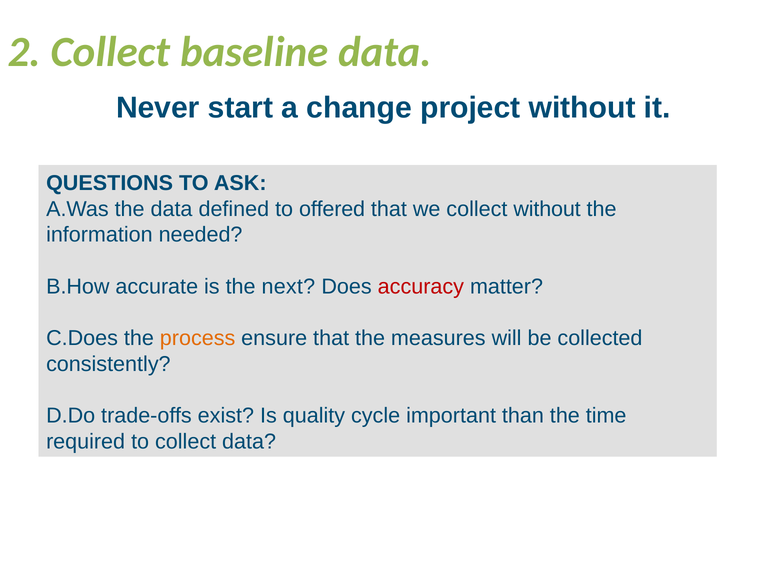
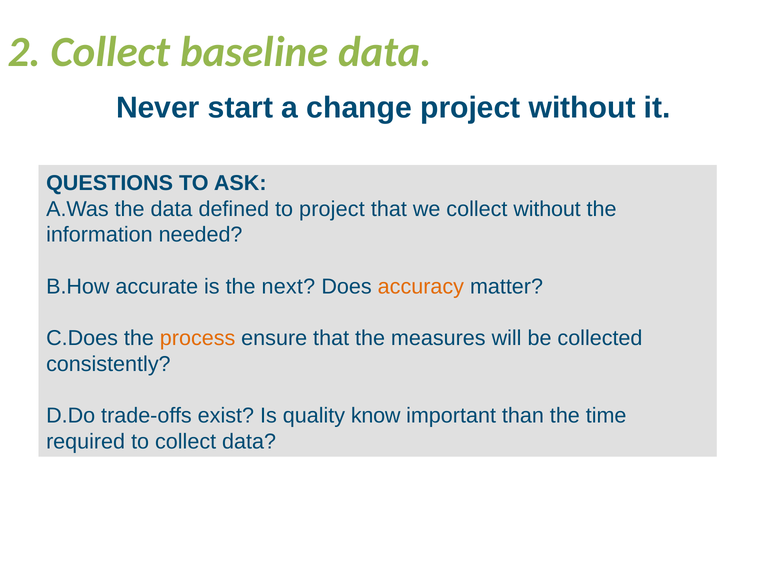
to offered: offered -> project (332, 209)
accuracy colour: red -> orange (421, 287)
cycle: cycle -> know (376, 416)
